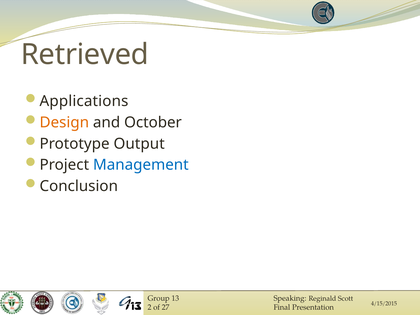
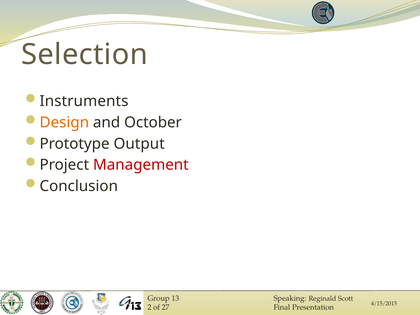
Retrieved: Retrieved -> Selection (84, 55)
Applications: Applications -> Instruments (84, 101)
Management colour: blue -> red (141, 165)
